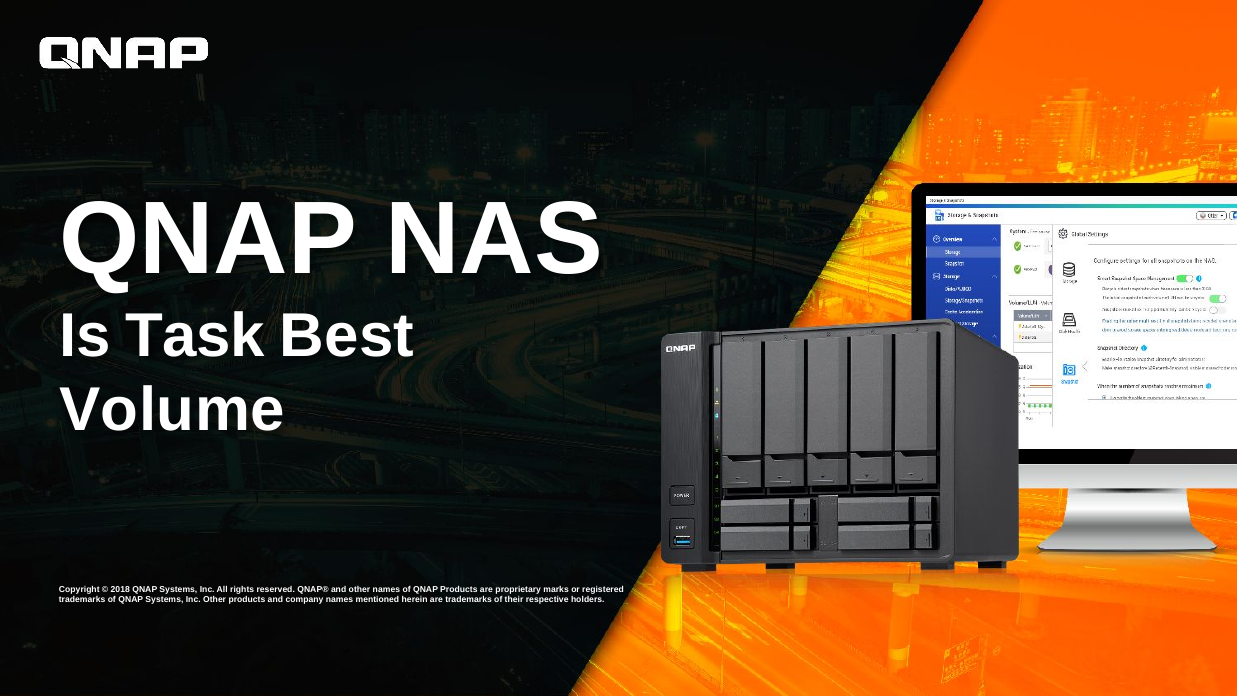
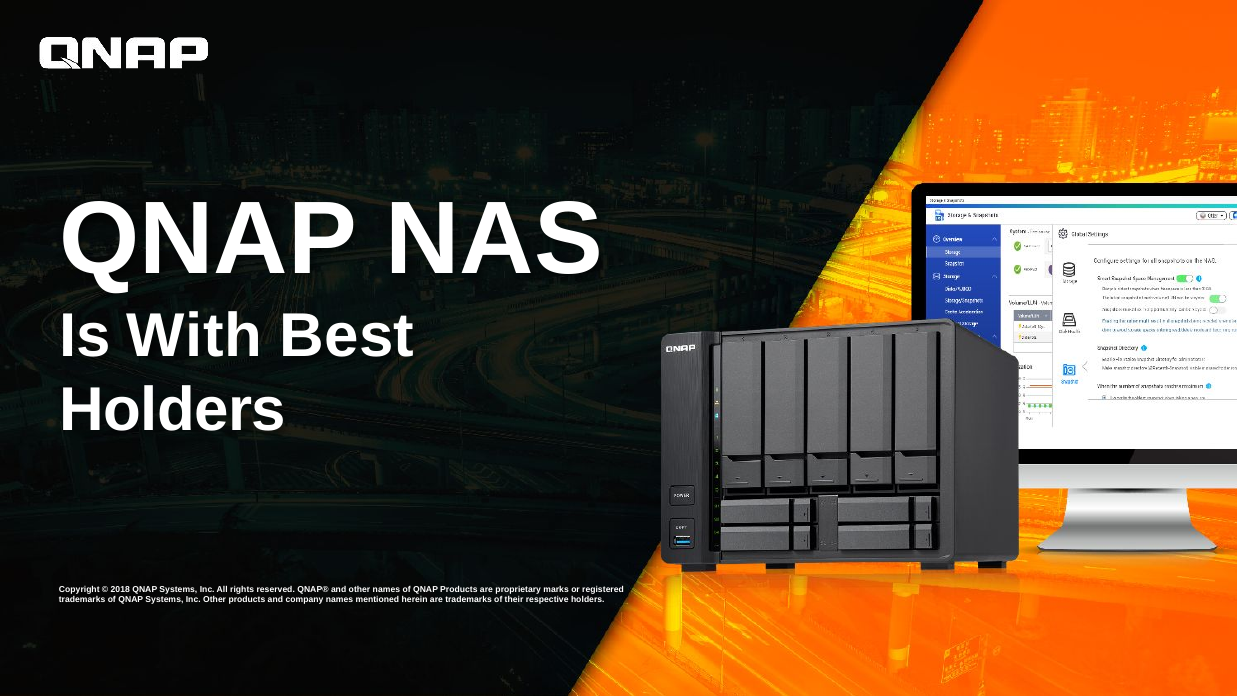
Task: Task -> With (195, 336)
Volume: Volume -> Holders (173, 410)
